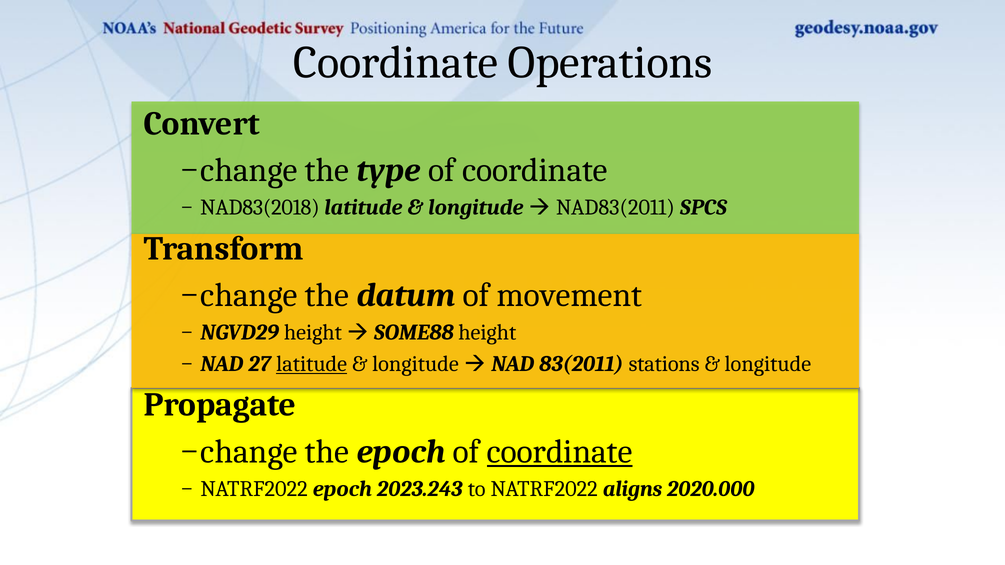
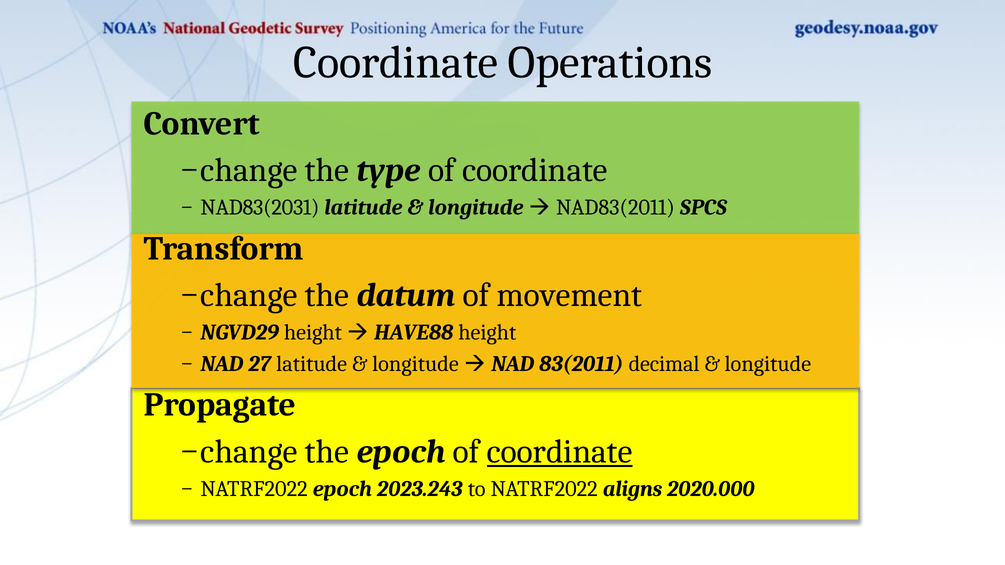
NAD83(2018: NAD83(2018 -> NAD83(2031 (260, 208)
SOME88: SOME88 -> HAVE88 (414, 333)
latitude underline: present -> none (312, 364)
stations: stations -> decimal (664, 364)
